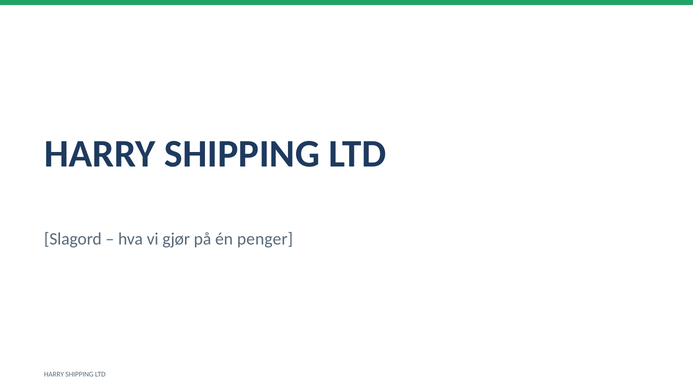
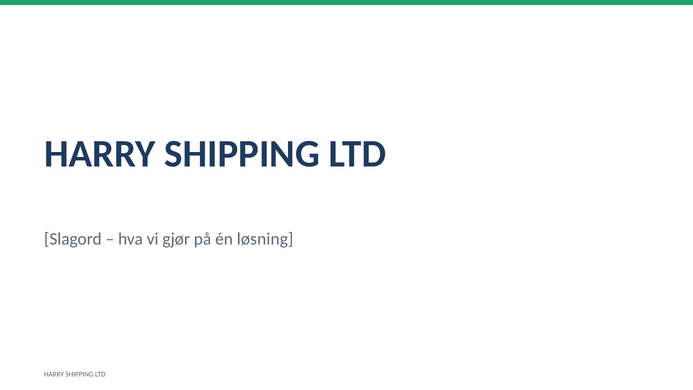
penger: penger -> løsning (265, 239)
